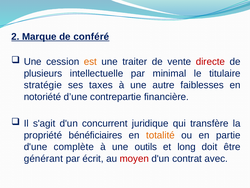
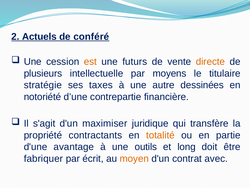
Marque: Marque -> Actuels (39, 37)
traiter: traiter -> futurs (135, 62)
directe colour: red -> orange (210, 62)
minimal: minimal -> moyens (170, 73)
faiblesses: faiblesses -> dessinées (202, 85)
concurrent: concurrent -> maximiser (105, 123)
bénéficiaires: bénéficiaires -> contractants (95, 135)
complète: complète -> avantage (74, 147)
générant: générant -> fabriquer (43, 158)
moyen colour: red -> orange (134, 158)
